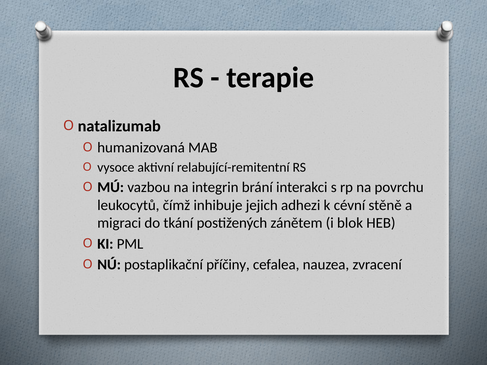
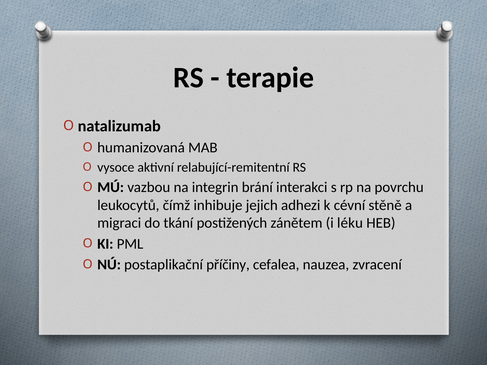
blok: blok -> léku (350, 223)
